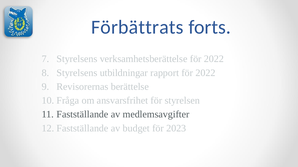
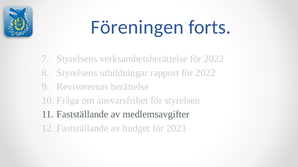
Förbättrats: Förbättrats -> Föreningen (137, 27)
